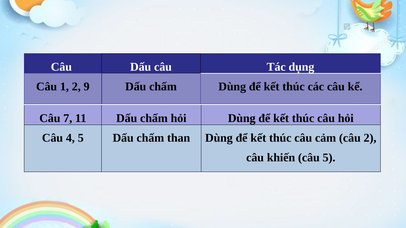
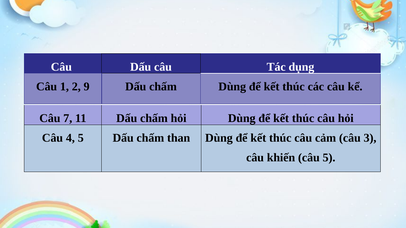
câu 2: 2 -> 3 (370, 138)
